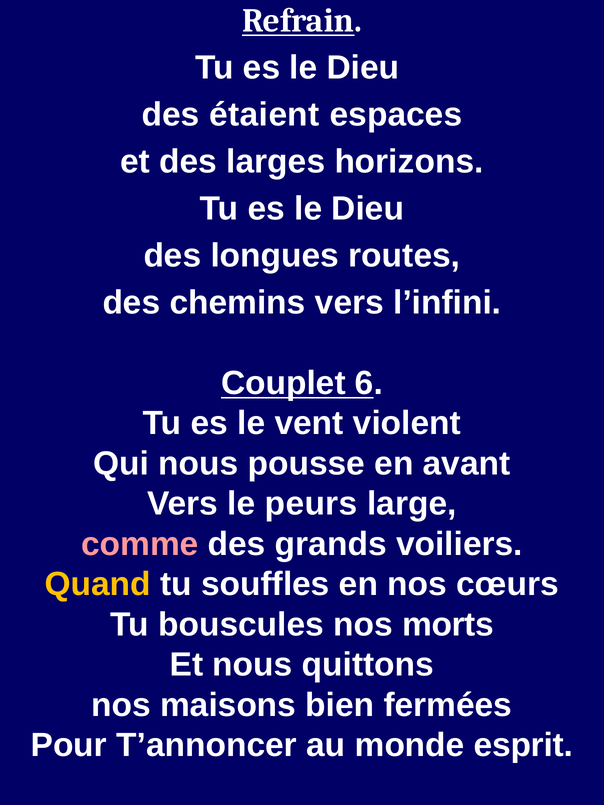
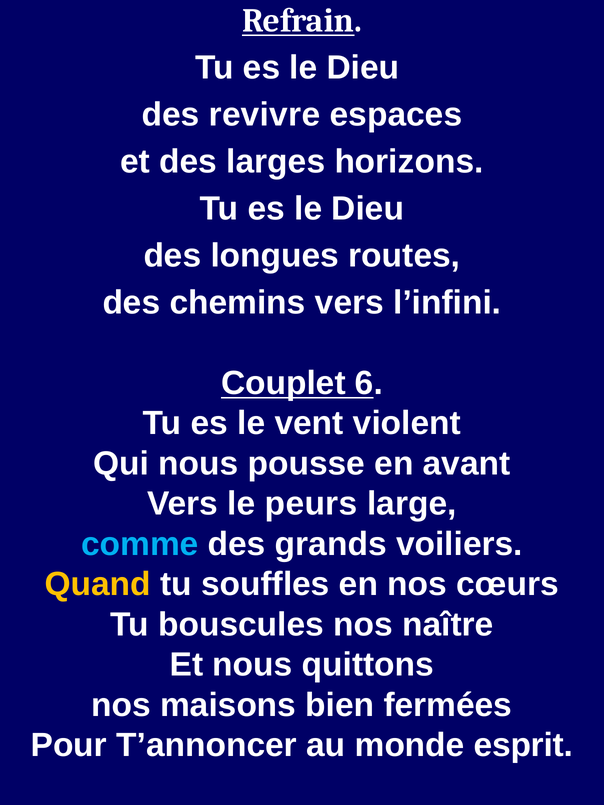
étaient: étaient -> revivre (264, 115)
comme colour: pink -> light blue (140, 544)
morts: morts -> naître (448, 625)
